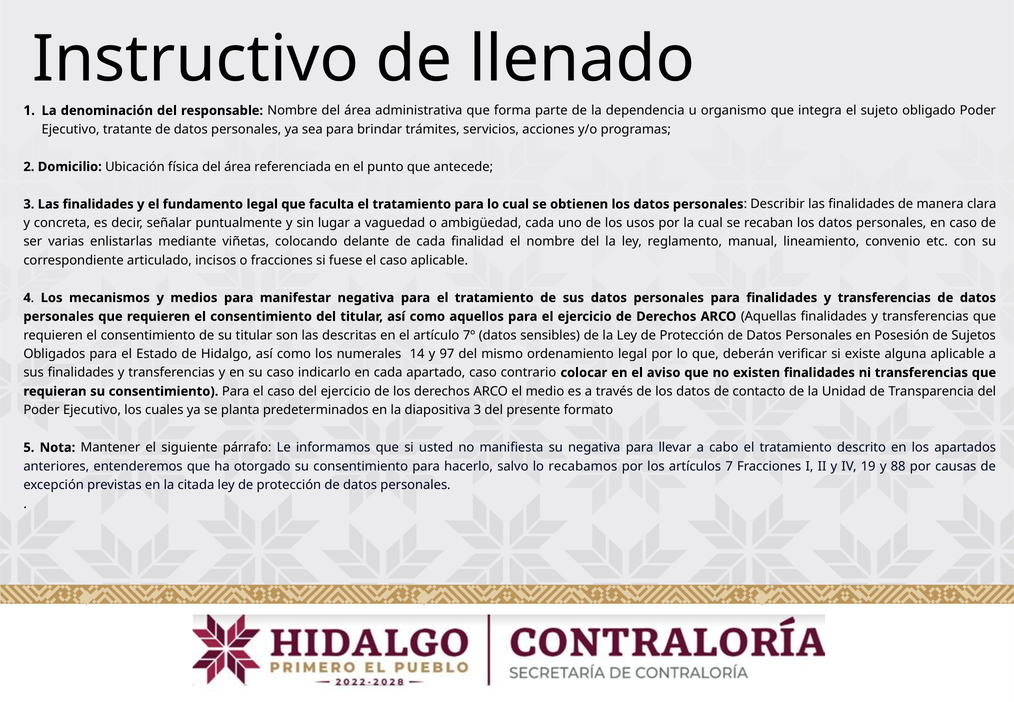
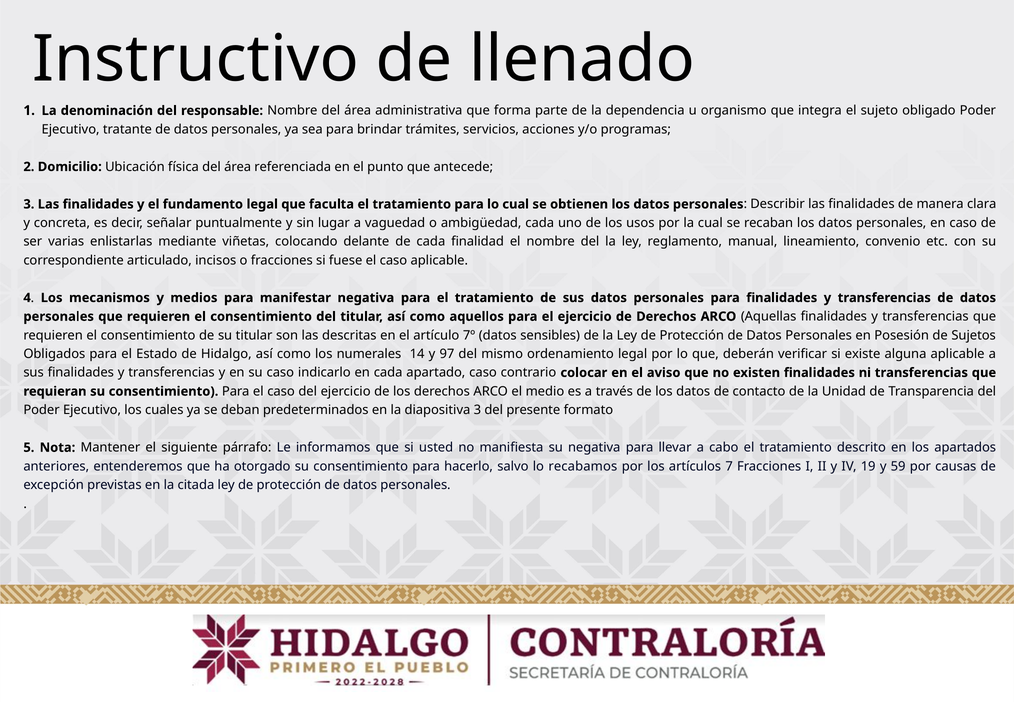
planta: planta -> deban (240, 410)
88: 88 -> 59 (898, 466)
